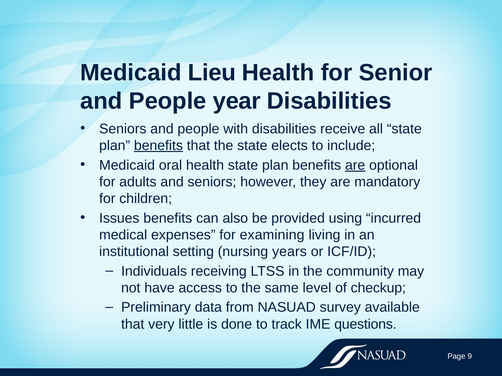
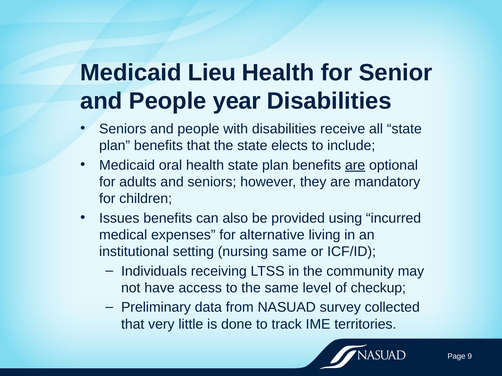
benefits underline: present -> none (158, 146)
examining: examining -> alternative (272, 235)
nursing years: years -> same (289, 252)
available: available -> collected (392, 308)
questions: questions -> territories (365, 325)
